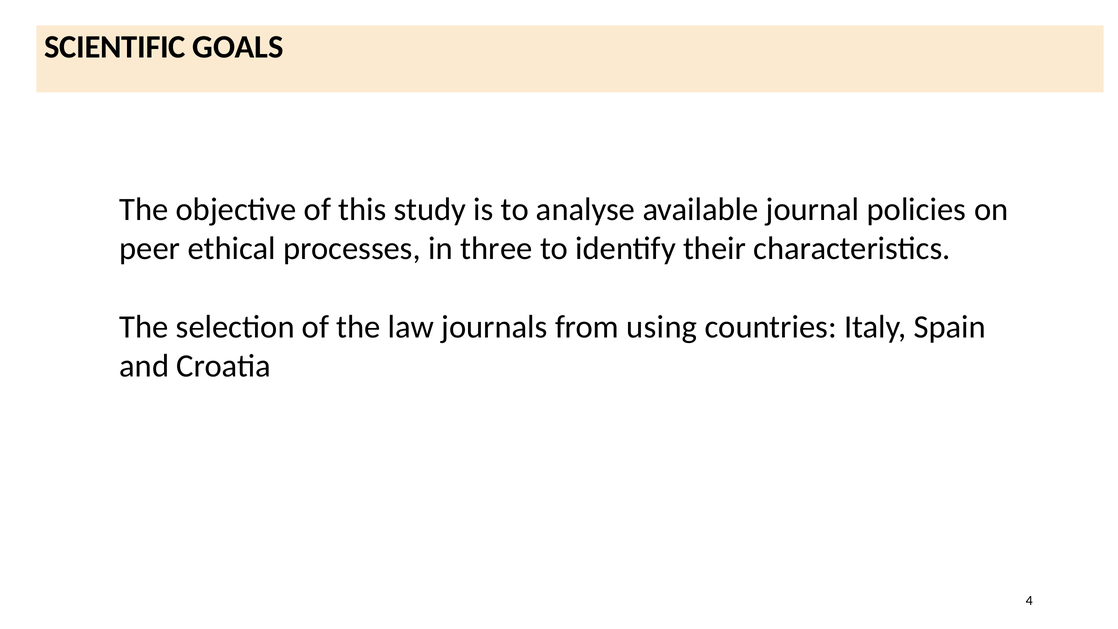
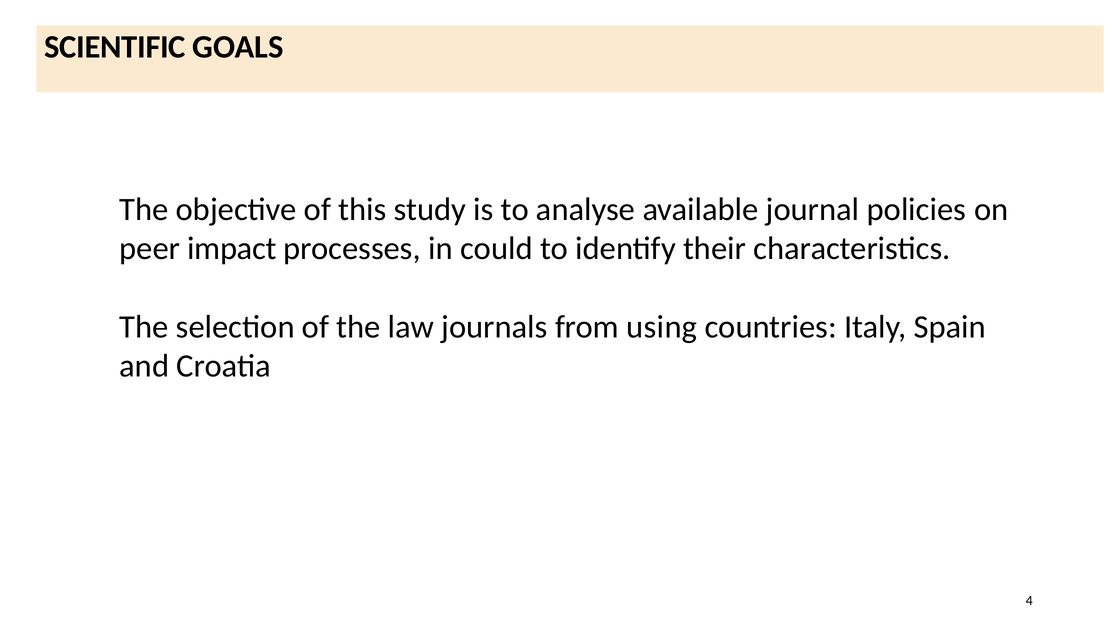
ethical: ethical -> impact (232, 249)
three: three -> could (496, 249)
